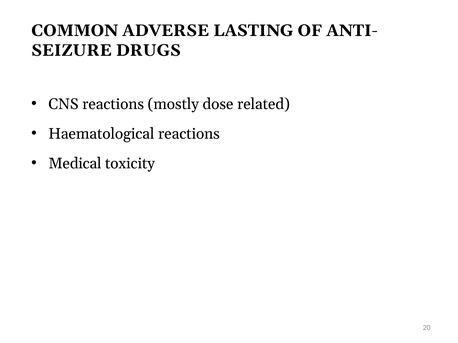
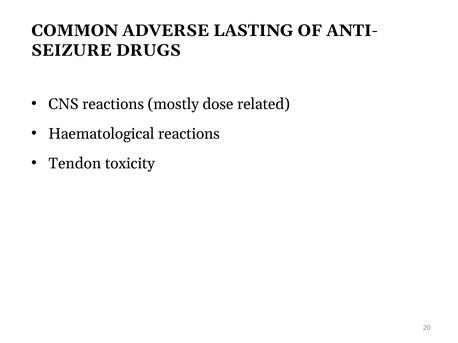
Medical: Medical -> Tendon (75, 164)
